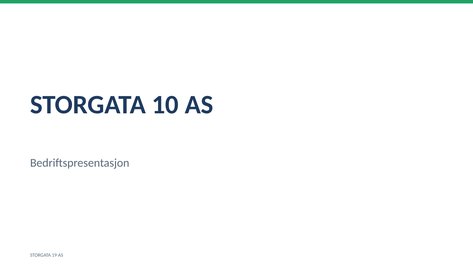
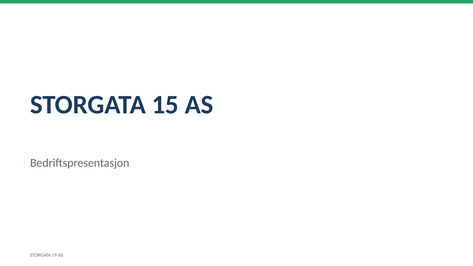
10: 10 -> 15 (165, 105)
